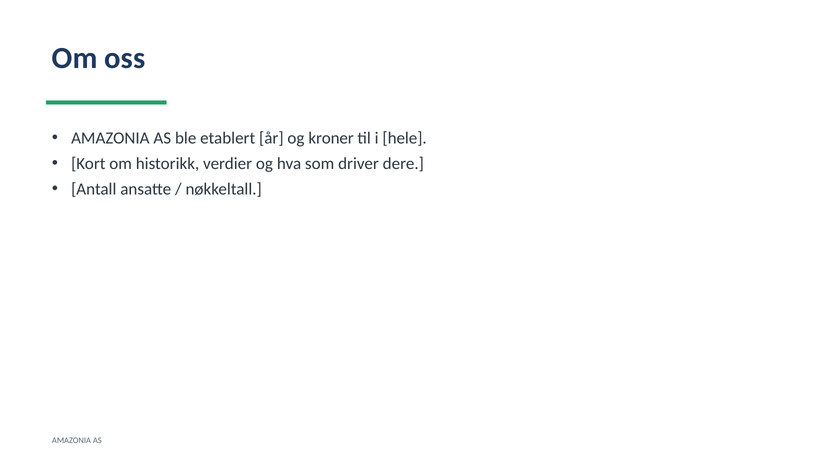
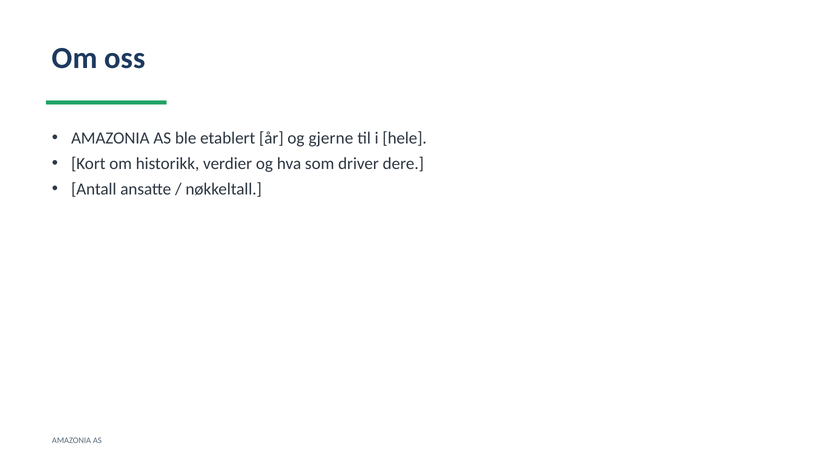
kroner: kroner -> gjerne (331, 138)
